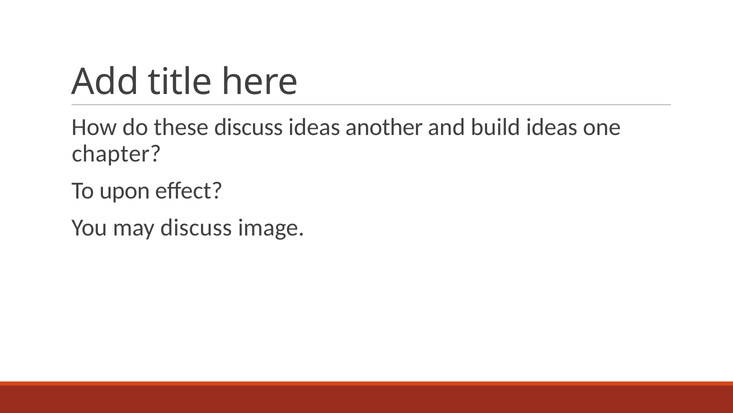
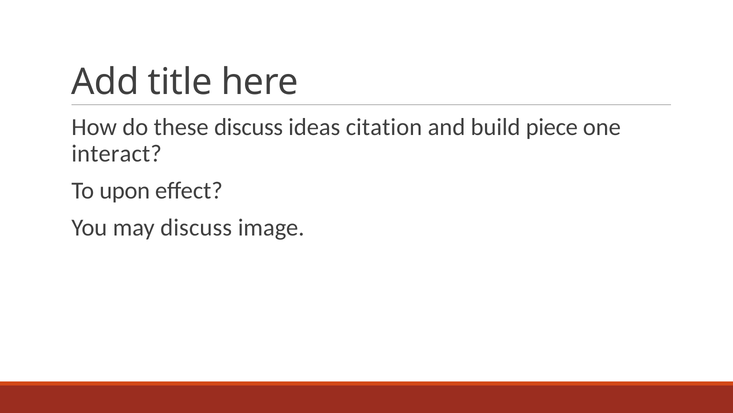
another: another -> citation (384, 127)
build ideas: ideas -> piece (552, 127)
chapter: chapter -> interact (117, 153)
